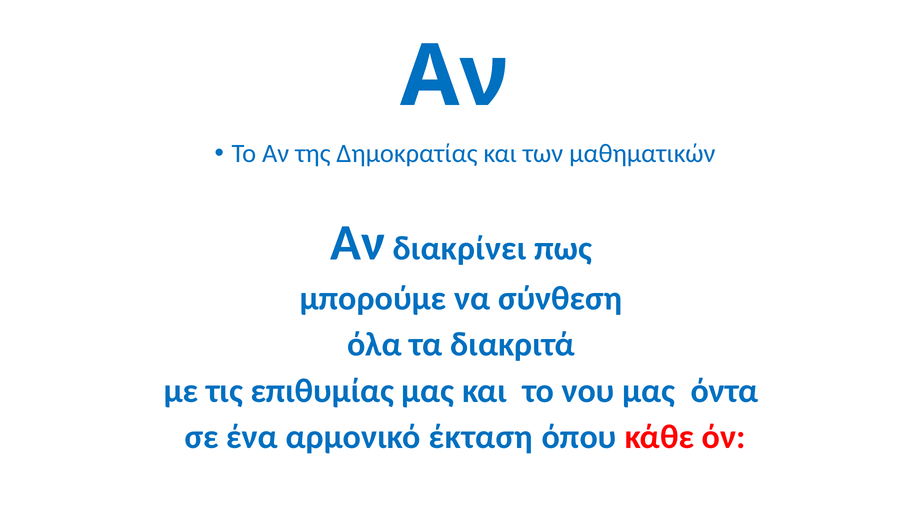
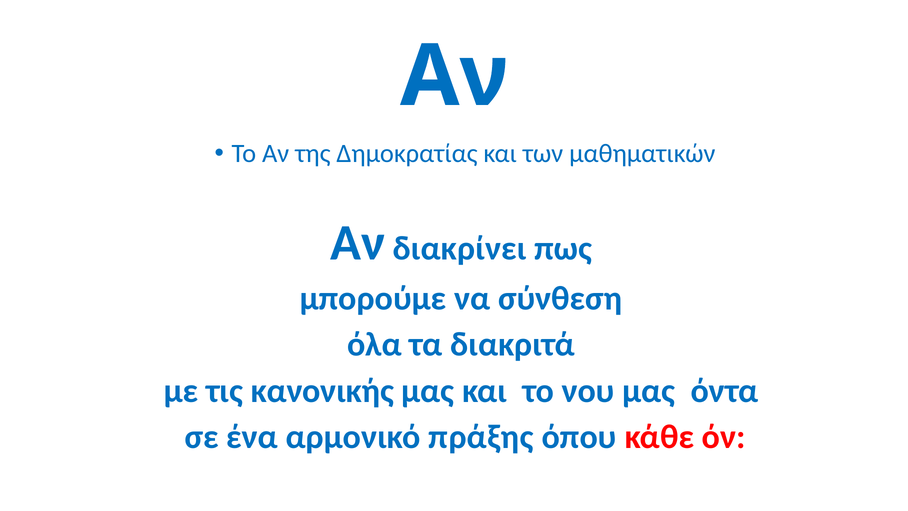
επιθυμίας: επιθυμίας -> κανονικής (322, 391)
έκταση: έκταση -> πράξης (481, 437)
